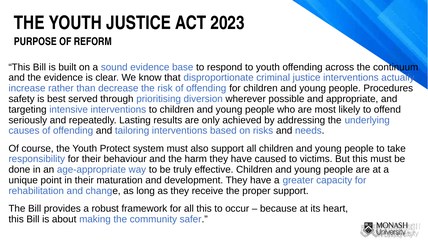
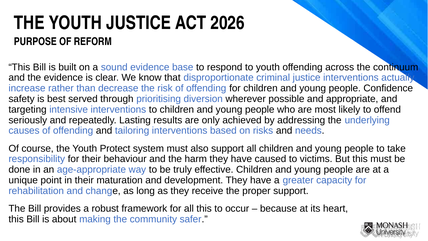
2023: 2023 -> 2026 (228, 23)
Procedures: Procedures -> Confidence (388, 88)
